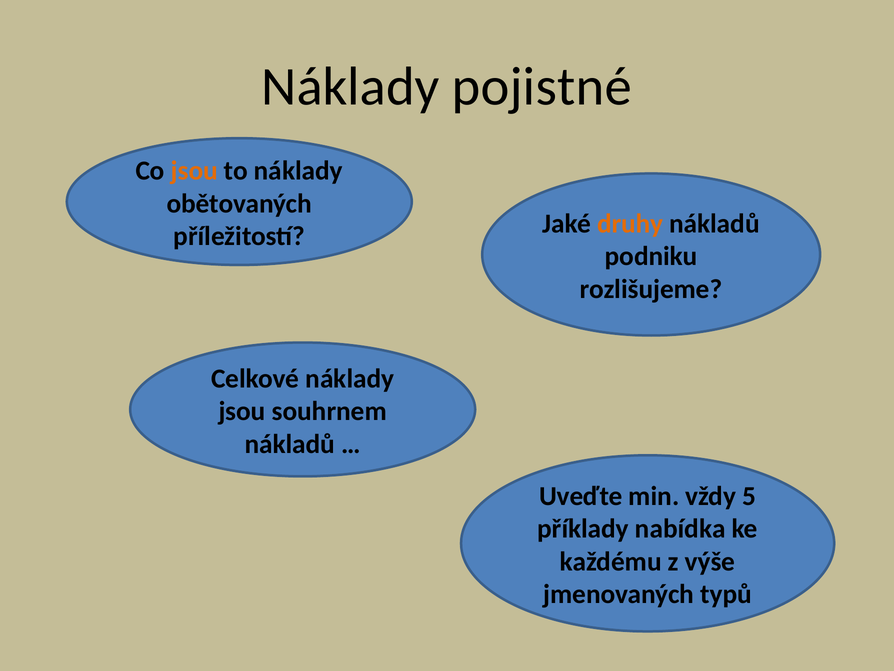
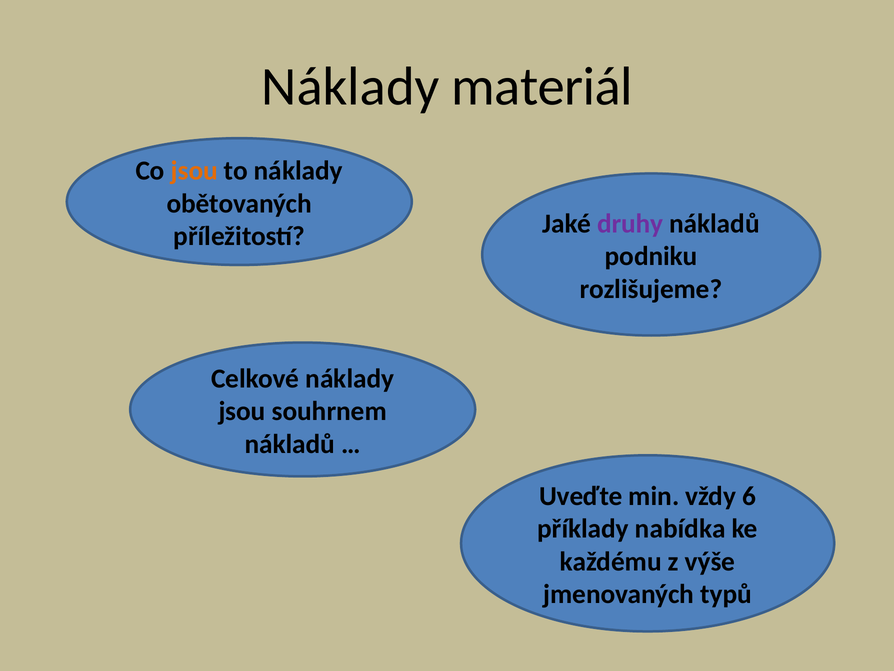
pojistné: pojistné -> materiál (542, 87)
druhy colour: orange -> purple (630, 223)
5: 5 -> 6 (749, 496)
